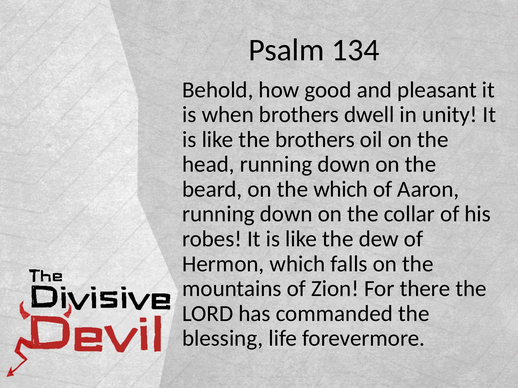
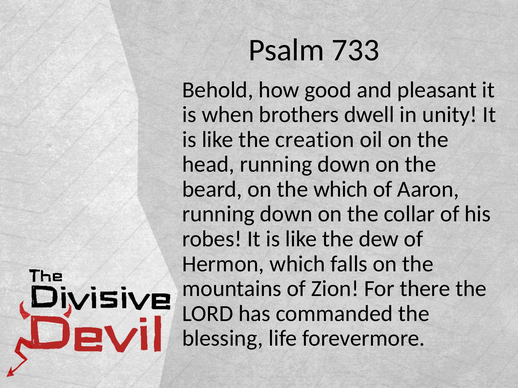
134: 134 -> 733 (356, 50)
the brothers: brothers -> creation (315, 140)
